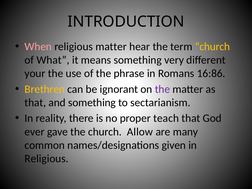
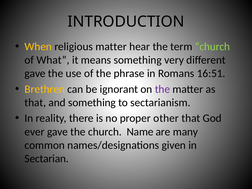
When colour: pink -> yellow (38, 47)
church colour: yellow -> light green (213, 47)
your: your -> gave (35, 73)
16:86: 16:86 -> 16:51 (211, 73)
teach: teach -> other (166, 118)
Allow: Allow -> Name (140, 132)
Religious: Religious -> Sectarian (47, 159)
